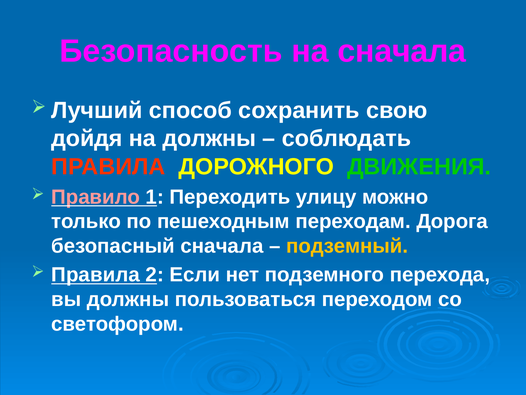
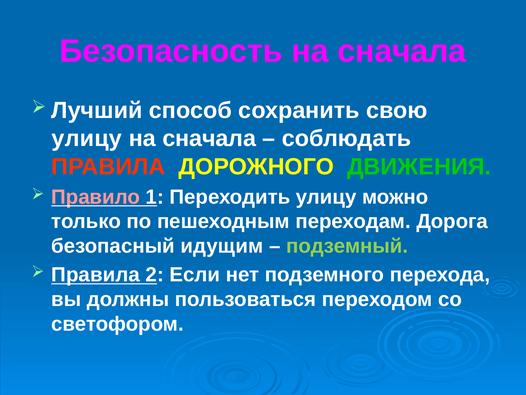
дойдя: дойдя -> улицу (87, 138)
должны: должны -> сначала (209, 138)
безопасный сначала: сначала -> идущим (222, 246)
подземный colour: yellow -> light green (347, 246)
